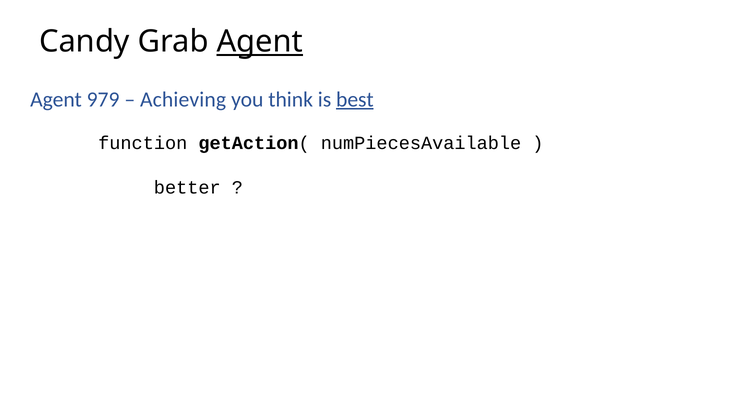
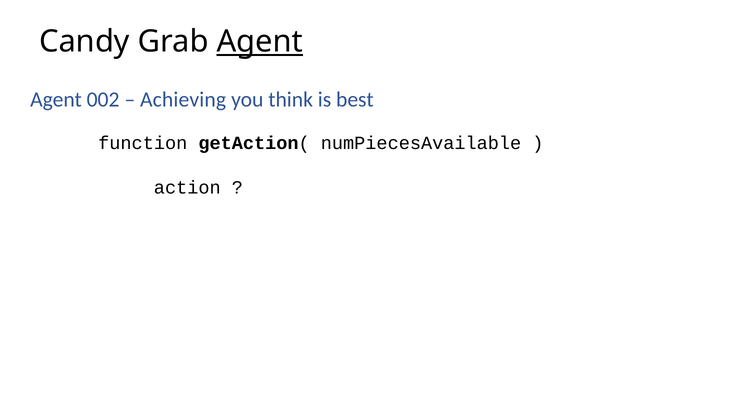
979: 979 -> 002 (103, 99)
best underline: present -> none (355, 99)
better: better -> action (187, 187)
